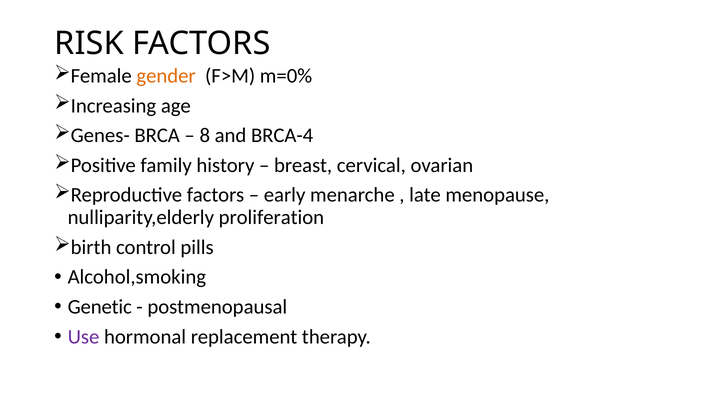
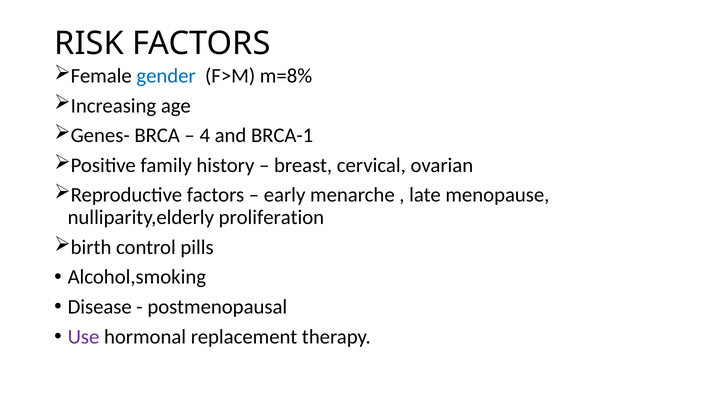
gender colour: orange -> blue (166, 76)
m=0%: m=0% -> m=8% (286, 76)
8: 8 -> 4 (205, 136)
BRCA-4: BRCA-4 -> BRCA-1 (282, 136)
Genetic: Genetic -> Disease (100, 307)
